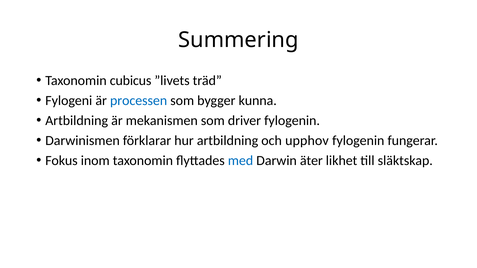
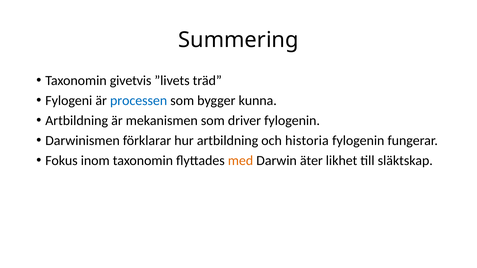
cubicus: cubicus -> givetvis (131, 81)
upphov: upphov -> historia (307, 141)
med colour: blue -> orange (241, 161)
